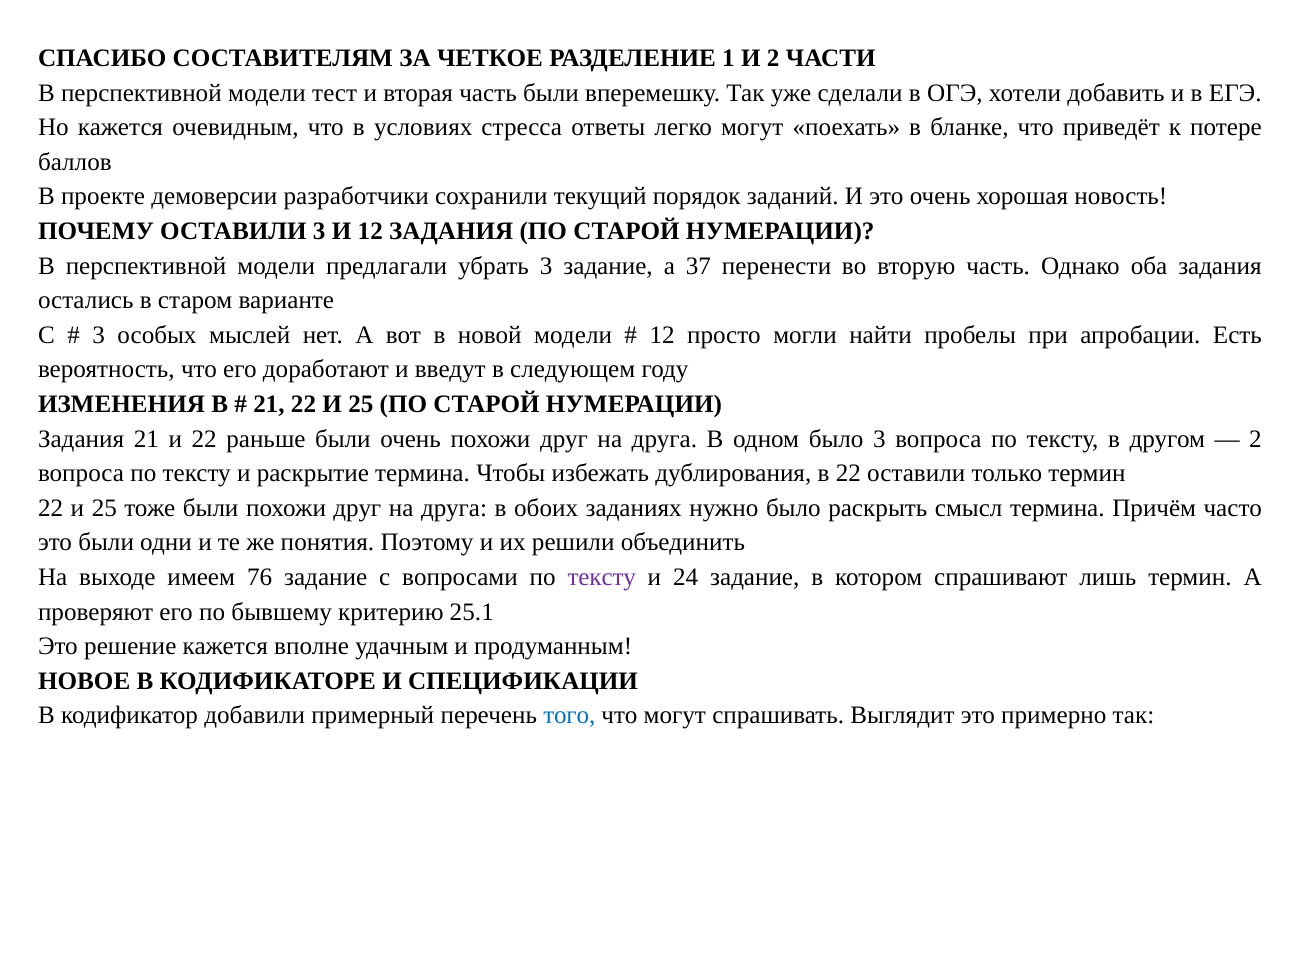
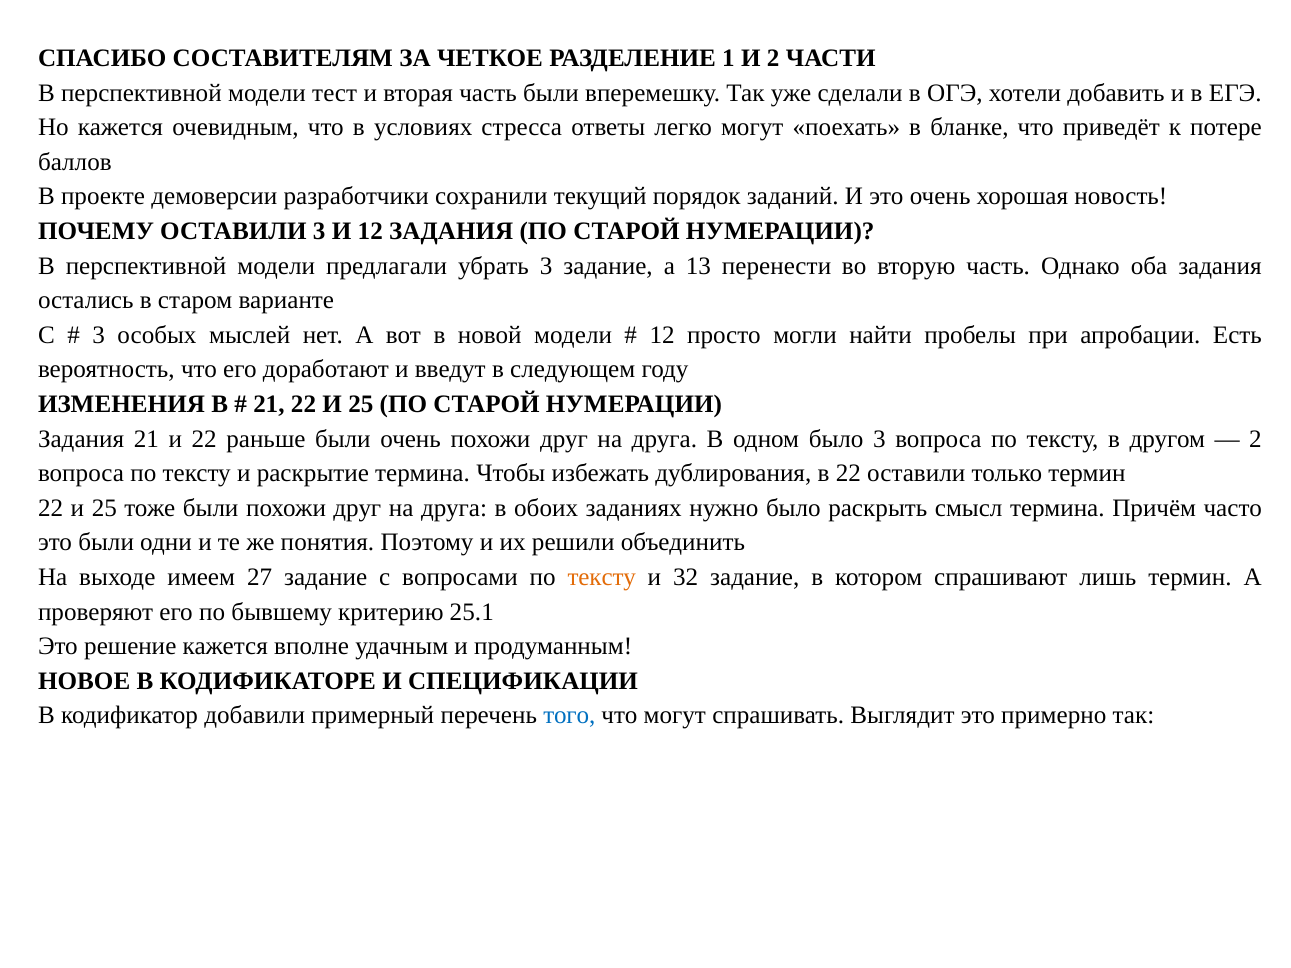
37: 37 -> 13 (698, 266)
76: 76 -> 27 (260, 577)
тексту colour: purple -> orange (602, 577)
24: 24 -> 32 (686, 577)
